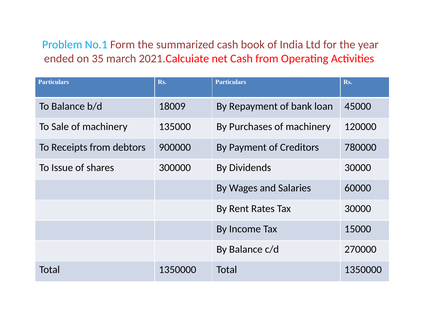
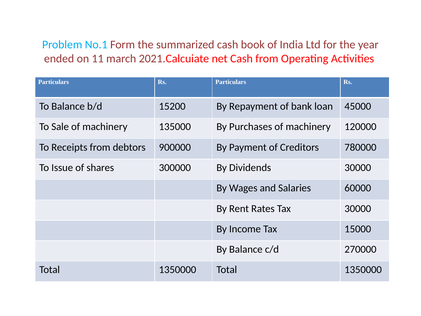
35: 35 -> 11 (98, 59)
18009: 18009 -> 15200 (172, 106)
